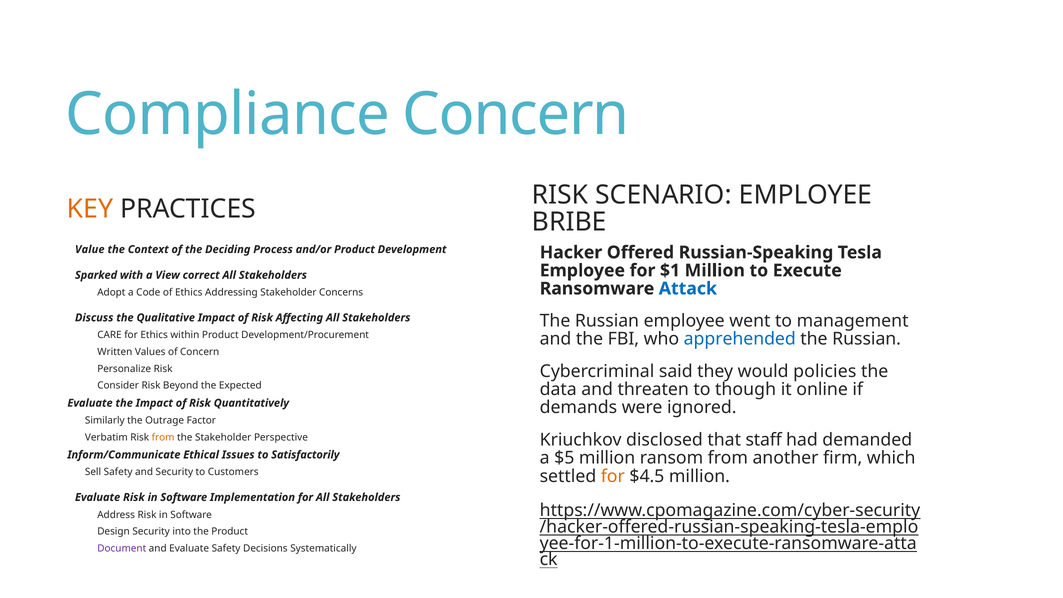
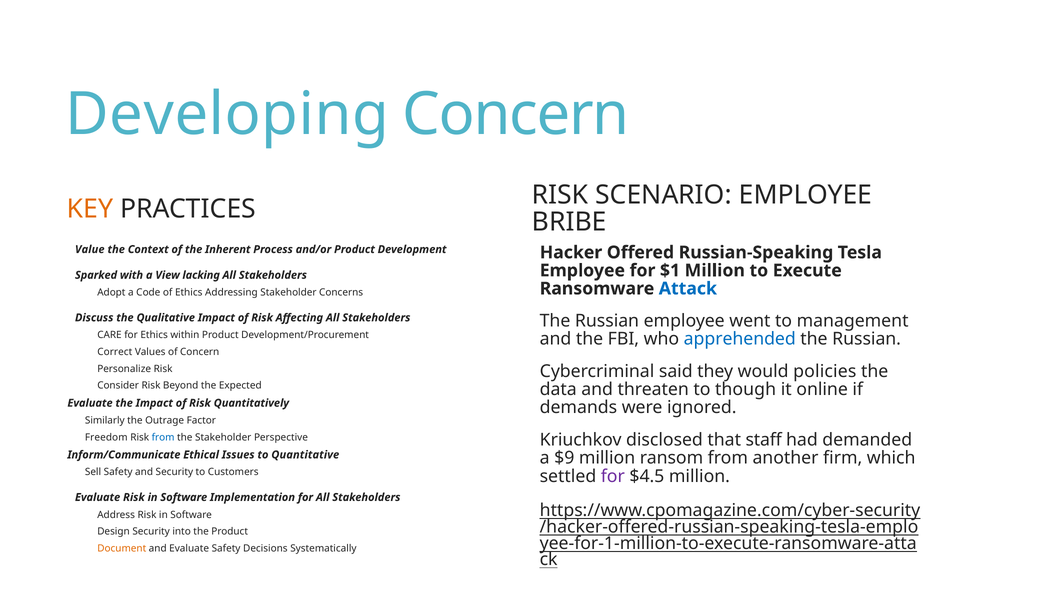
Compliance: Compliance -> Developing (227, 114)
Deciding: Deciding -> Inherent (228, 249)
correct: correct -> lacking (201, 275)
Written: Written -> Correct (115, 352)
Verbatim: Verbatim -> Freedom (106, 437)
from colour: orange -> blue (163, 437)
Satisfactorily: Satisfactorily -> Quantitative (305, 455)
$5: $5 -> $9 (564, 458)
for colour: orange -> purple (613, 476)
Document colour: purple -> orange (122, 548)
